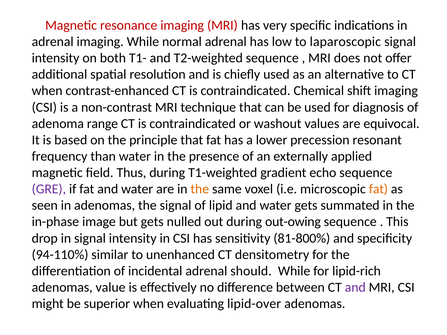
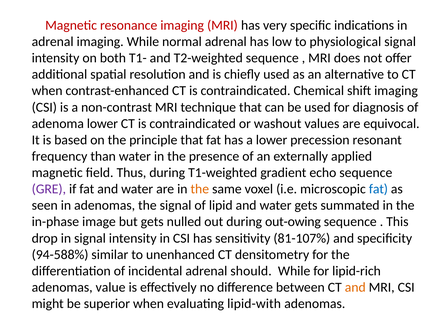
laparoscopic: laparoscopic -> physiological (345, 42)
adenoma range: range -> lower (102, 124)
fat colour: orange -> blue (378, 189)
81-800%: 81-800% -> 81-107% (302, 238)
94-110%: 94-110% -> 94-588% (60, 255)
and colour: purple -> orange (355, 288)
lipid-over: lipid-over -> lipid-with (254, 304)
